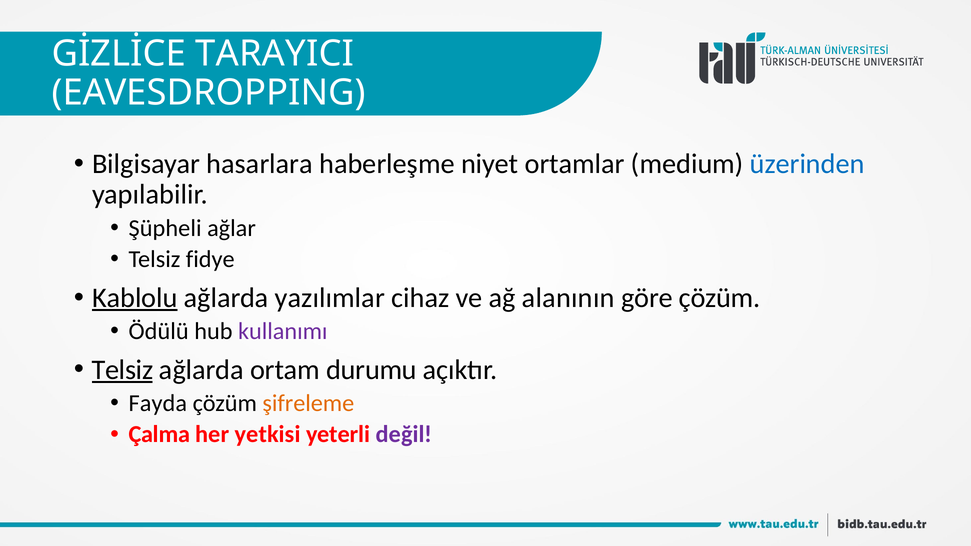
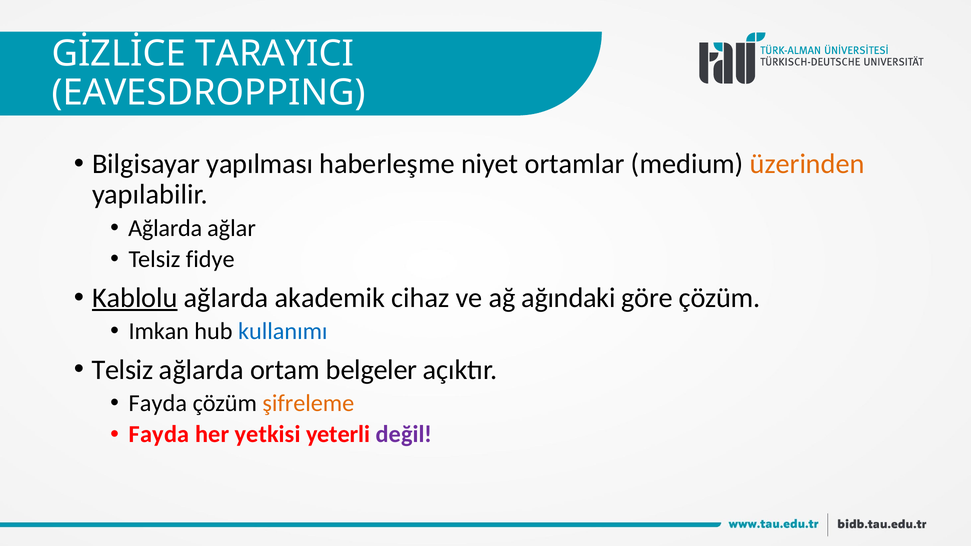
hasarlara: hasarlara -> yapılması (260, 164)
üzerinden colour: blue -> orange (807, 164)
Şüpheli: Şüpheli -> Ağlarda (165, 228)
yazılımlar: yazılımlar -> akademik (330, 298)
alanının: alanının -> ağındaki (568, 298)
Ödülü: Ödülü -> Imkan (159, 331)
kullanımı colour: purple -> blue (283, 331)
Telsiz underline: present -> none (122, 370)
durumu: durumu -> belgeler (372, 370)
Çalma: Çalma -> Fayda (159, 435)
